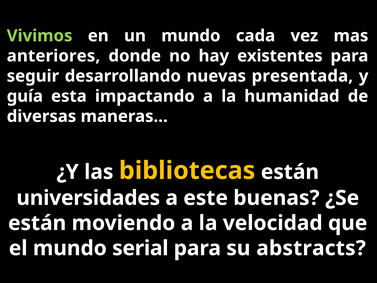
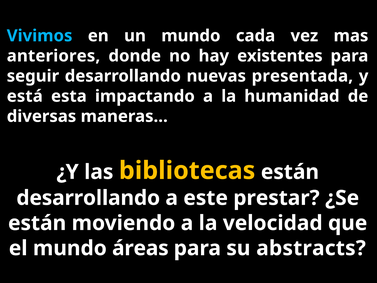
Vivimos colour: light green -> light blue (40, 36)
guía: guía -> está (25, 96)
universidades: universidades -> desarrollando (88, 198)
buenas: buenas -> prestar (276, 198)
serial: serial -> áreas (140, 248)
